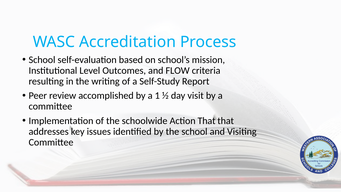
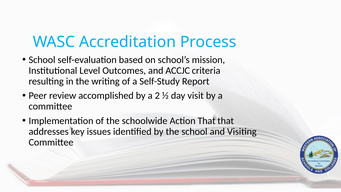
FLOW: FLOW -> ACCJC (178, 71)
1: 1 -> 2 (157, 96)
